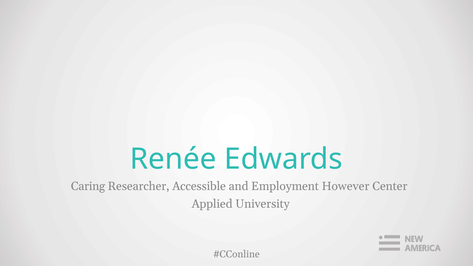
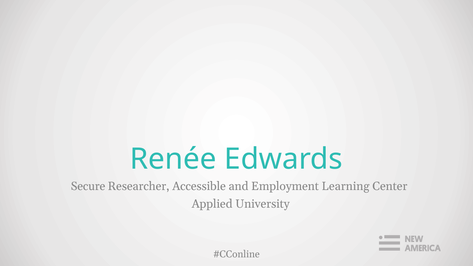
Caring: Caring -> Secure (88, 186)
However: However -> Learning (346, 186)
